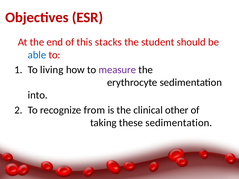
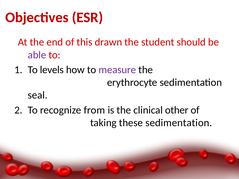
stacks: stacks -> drawn (108, 42)
able colour: blue -> purple (37, 55)
living: living -> levels (52, 70)
into: into -> seal (38, 95)
